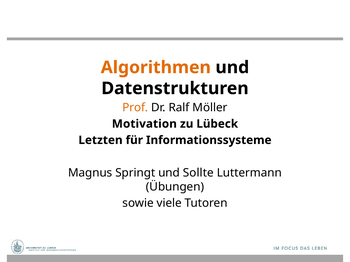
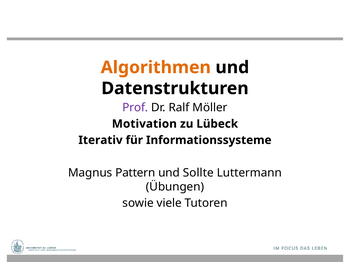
Prof colour: orange -> purple (135, 108)
Letzten: Letzten -> Iterativ (101, 140)
Springt: Springt -> Pattern (135, 173)
